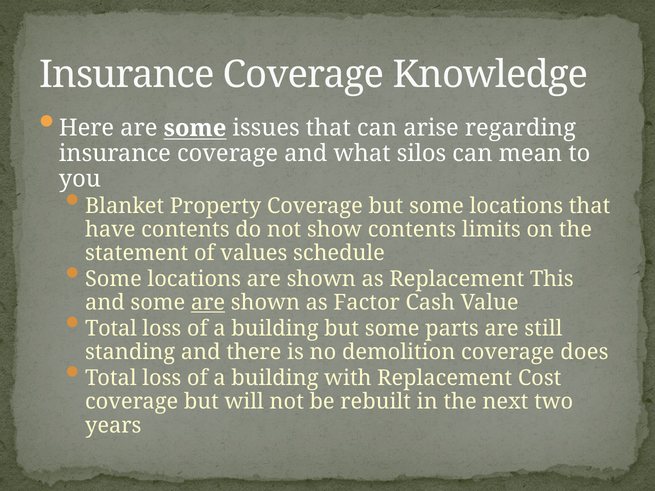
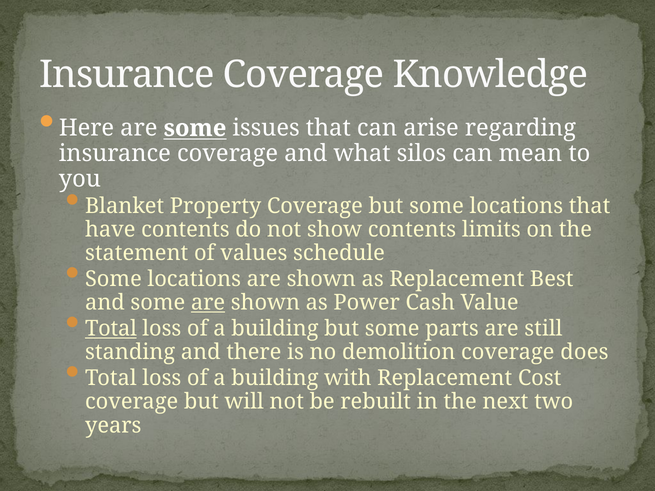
This: This -> Best (552, 279)
Factor: Factor -> Power (367, 303)
Total underline: none -> present (111, 329)
